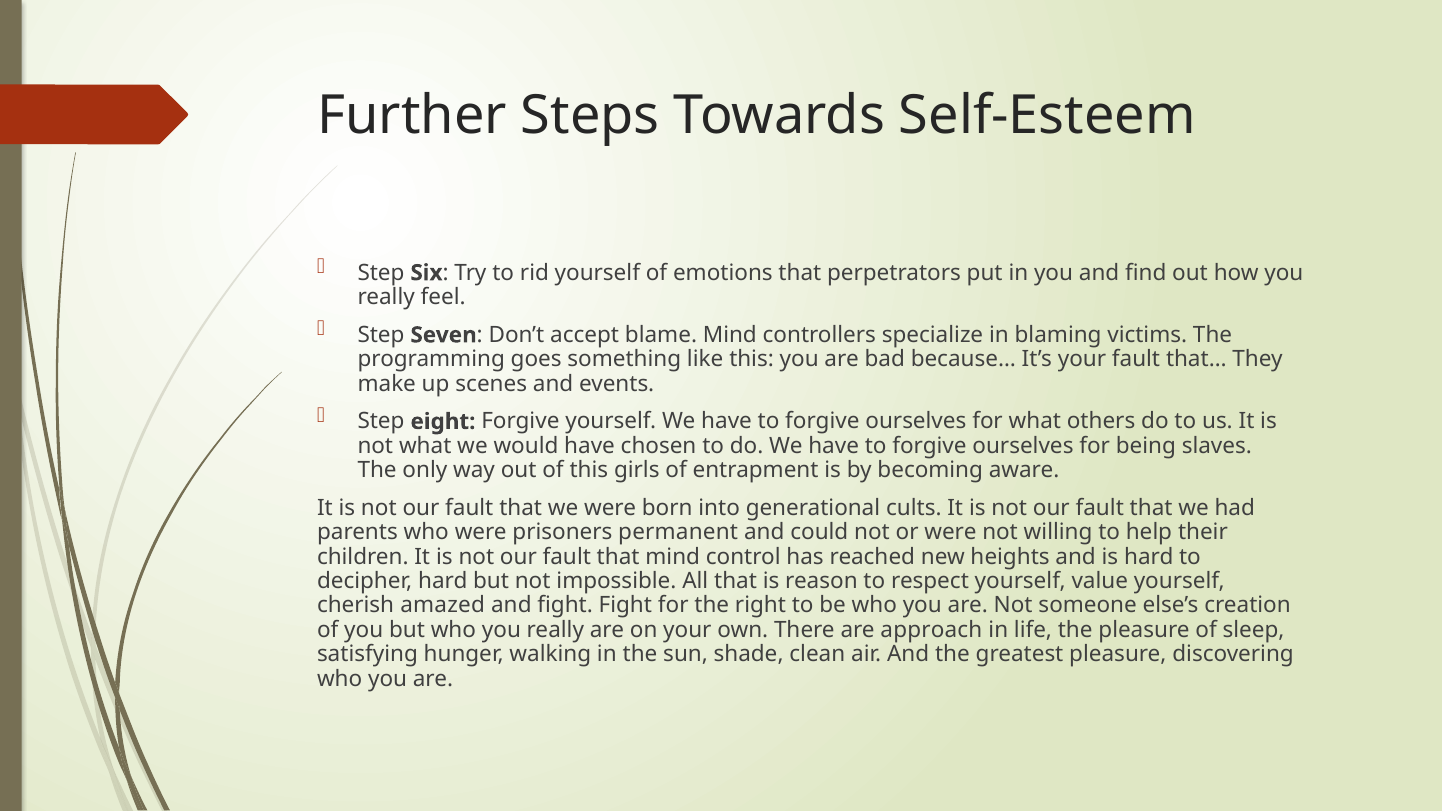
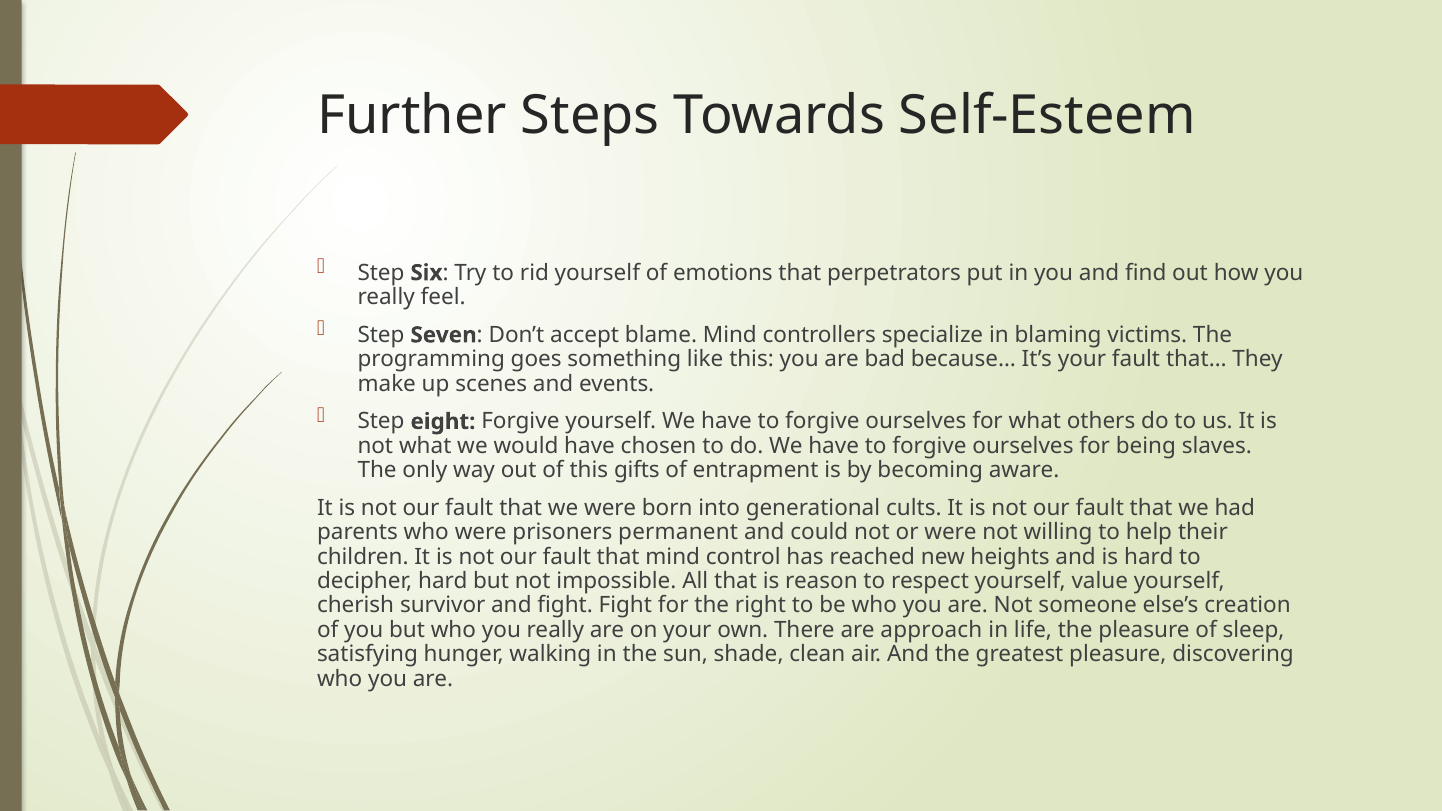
girls: girls -> gifts (637, 470)
amazed: amazed -> survivor (443, 606)
